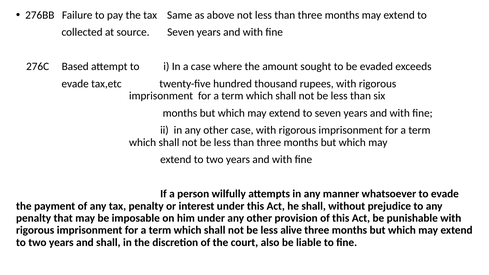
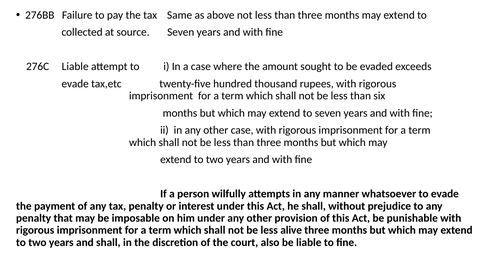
276C Based: Based -> Liable (75, 67)
